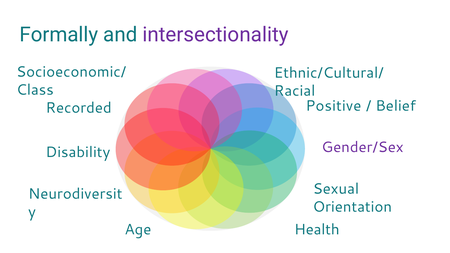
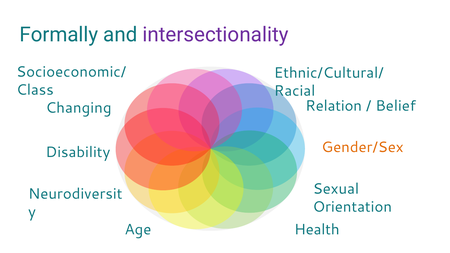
Positive: Positive -> Relation (334, 106)
Recorded: Recorded -> Changing (79, 108)
Gender/Sex colour: purple -> orange (363, 147)
